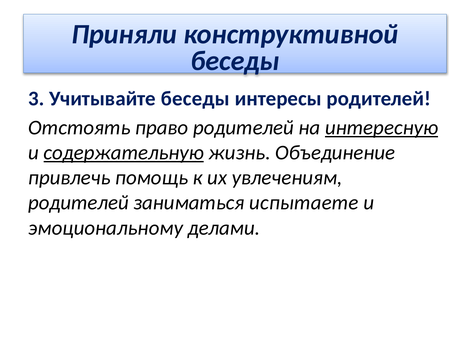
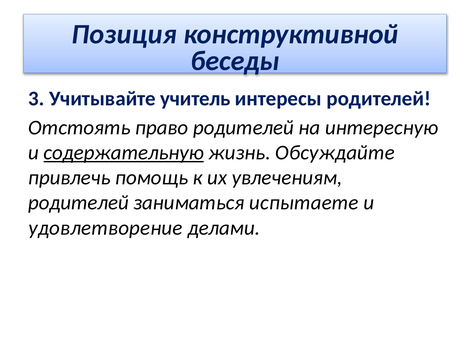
Приняли: Приняли -> Позиция (124, 34)
Учитывайте беседы: беседы -> учитель (195, 99)
интересную underline: present -> none (382, 128)
Объединение: Объединение -> Обсуждайте (335, 153)
эмоциональному: эмоциональному -> удовлетворение (106, 228)
